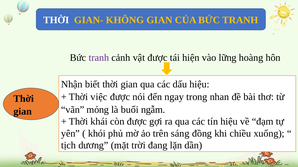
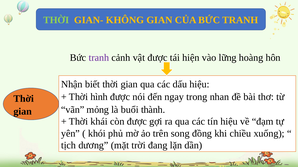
THỜI colour: white -> light green (56, 20)
việc: việc -> hình (99, 97)
ngẫm: ngẫm -> thành (153, 110)
sáng: sáng -> song (180, 134)
